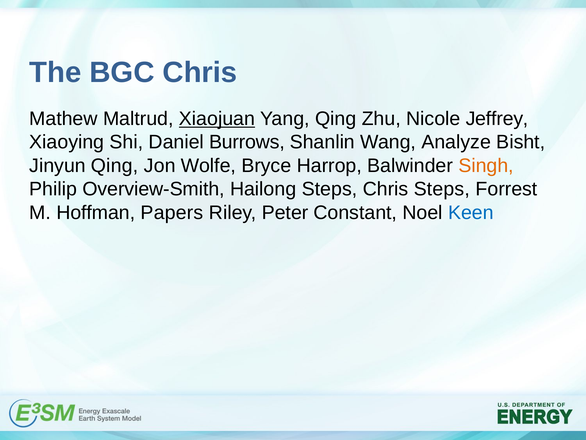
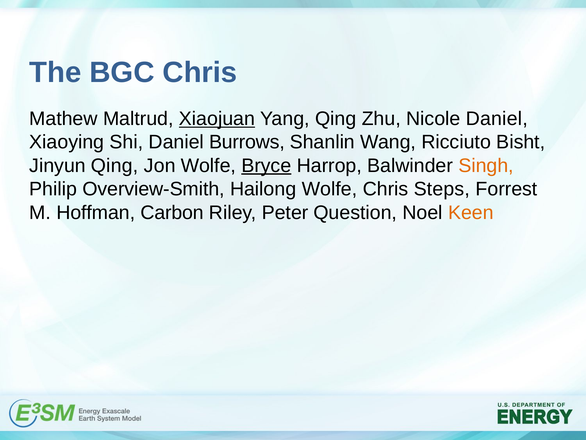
Nicole Jeffrey: Jeffrey -> Daniel (497, 119)
Analyze: Analyze -> Ricciuto (456, 142)
Bryce underline: none -> present (266, 165)
Hailong Steps: Steps -> Wolfe (329, 189)
Papers: Papers -> Carbon (172, 212)
Constant: Constant -> Question (355, 212)
Keen colour: blue -> orange (471, 212)
